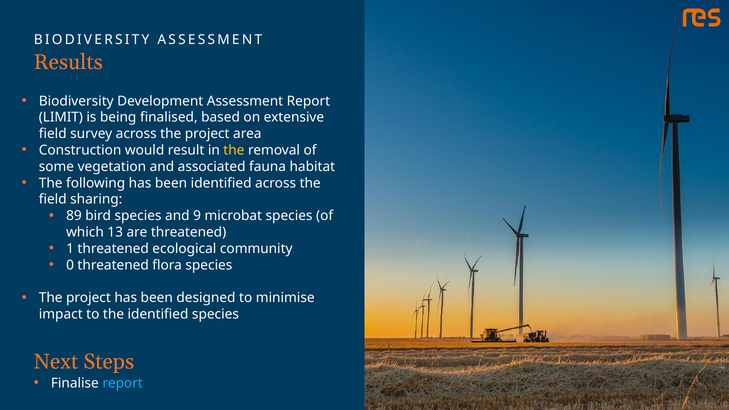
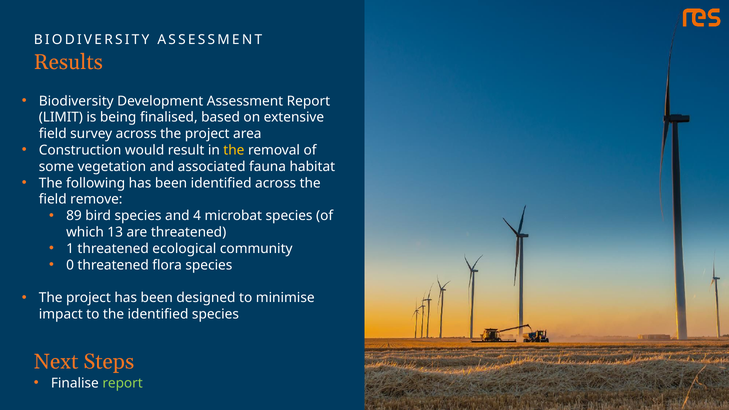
sharing: sharing -> remove (96, 199)
9: 9 -> 4 (197, 216)
report colour: light blue -> light green (123, 383)
